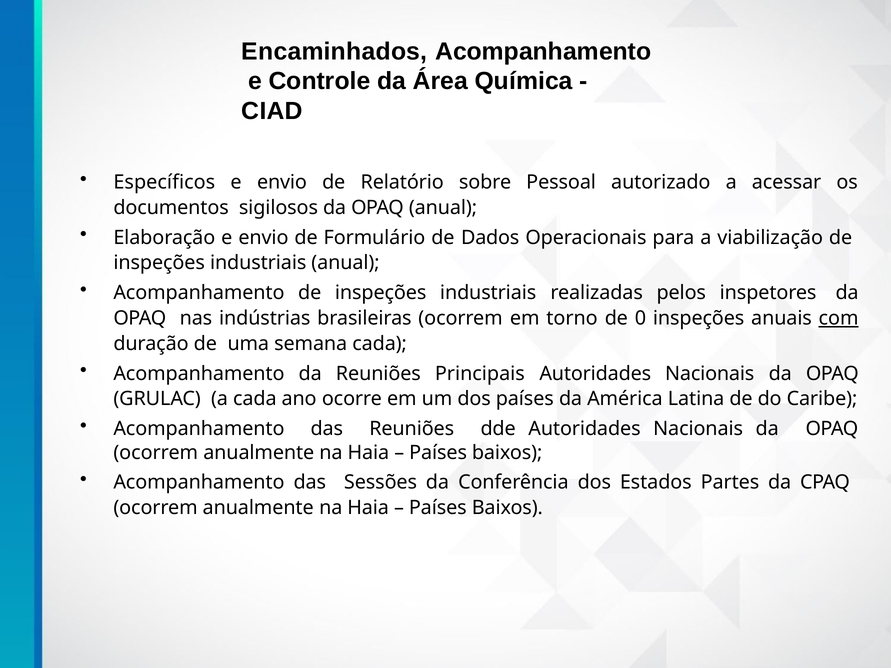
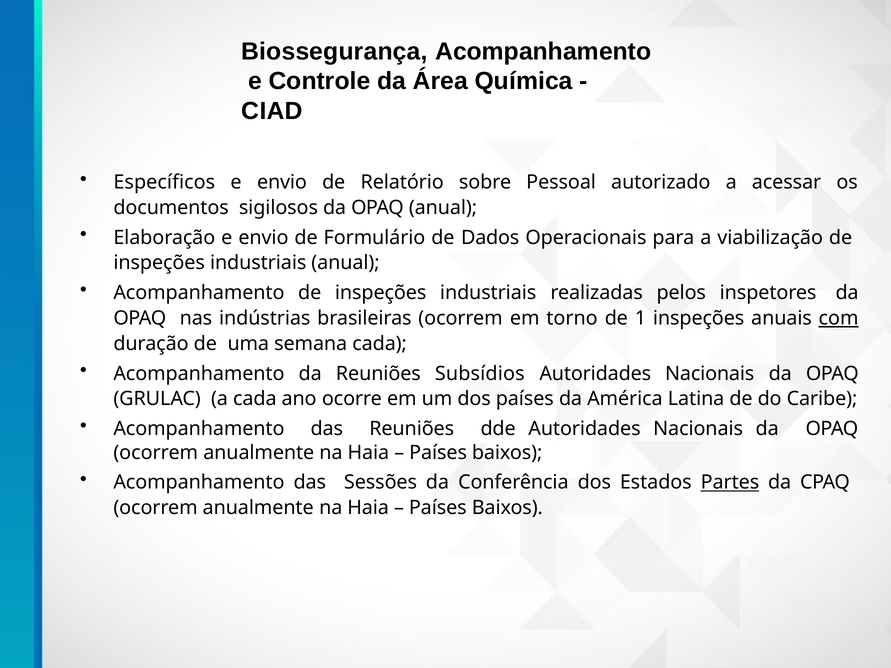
Encaminhados: Encaminhados -> Biossegurança (334, 52)
0: 0 -> 1 (640, 318)
Principais: Principais -> Subsídios (480, 374)
Partes underline: none -> present (730, 483)
